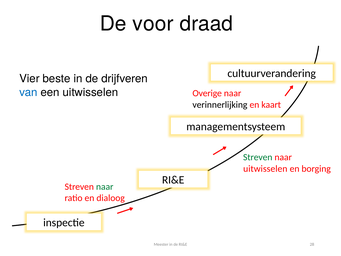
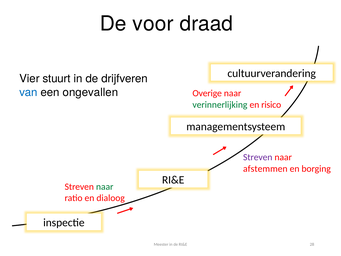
beste: beste -> stuurt (57, 79)
een uitwisselen: uitwisselen -> ongevallen (90, 92)
verinnerlijking colour: black -> green (220, 105)
kaart: kaart -> risico (271, 105)
Streven colour: green -> purple (258, 157)
uitwisselen: uitwisselen -> afstemmen (265, 169)
